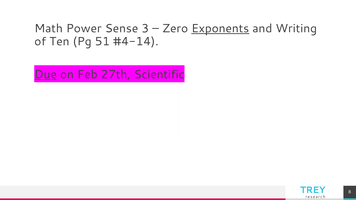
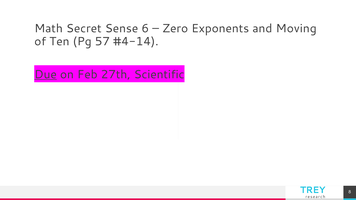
Power: Power -> Secret (84, 29)
3: 3 -> 6 (145, 29)
Exponents underline: present -> none (220, 29)
Writing: Writing -> Moving (296, 29)
51: 51 -> 57 (102, 41)
